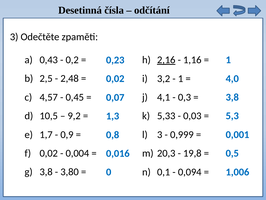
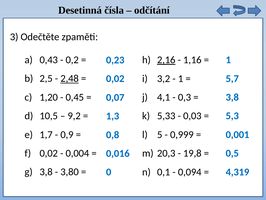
2,48 underline: none -> present (70, 78)
4,0: 4,0 -> 5,7 (232, 78)
4,57: 4,57 -> 1,20 (49, 97)
3: 3 -> 5 (160, 134)
1,006: 1,006 -> 4,319 (237, 172)
